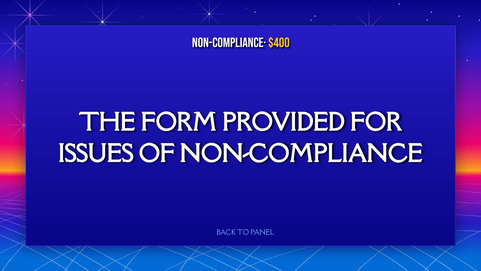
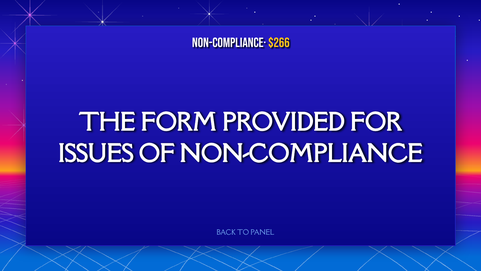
$400: $400 -> $266 (279, 43)
